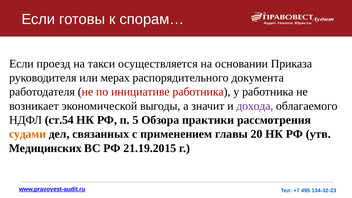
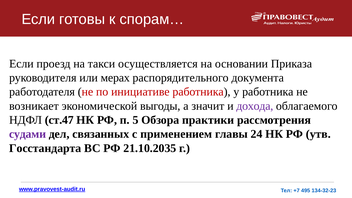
ст.54: ст.54 -> ст.47 (59, 120)
судами colour: orange -> purple (28, 134)
20: 20 -> 24 (257, 134)
Медицинских: Медицинских -> Госстандарта (45, 148)
21.19.2015: 21.19.2015 -> 21.10.2035 (150, 148)
